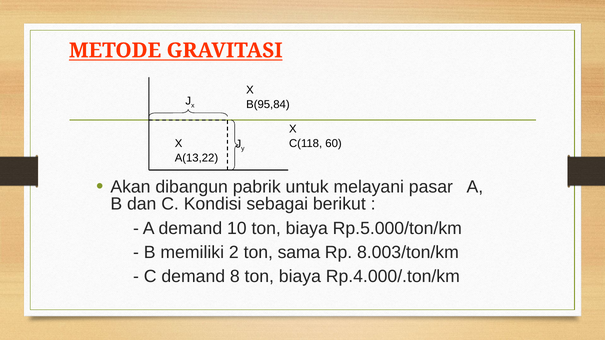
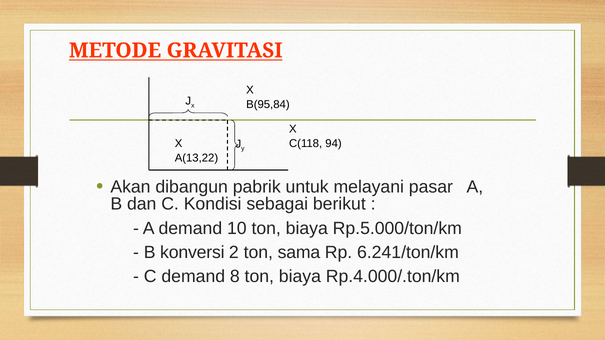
60: 60 -> 94 (334, 144)
memiliki: memiliki -> konversi (192, 253)
8.003/ton/km: 8.003/ton/km -> 6.241/ton/km (408, 253)
